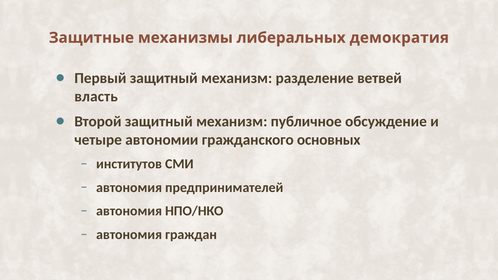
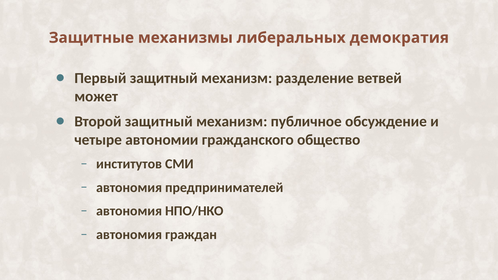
власть: власть -> может (96, 96)
основных: основных -> общество (329, 140)
